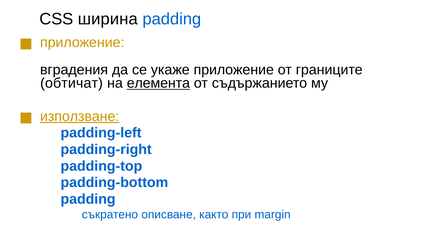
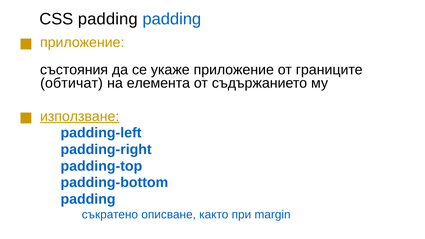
CSS ширина: ширина -> padding (108, 19)
вградения: вградения -> състояния (74, 70)
елемента underline: present -> none (158, 83)
